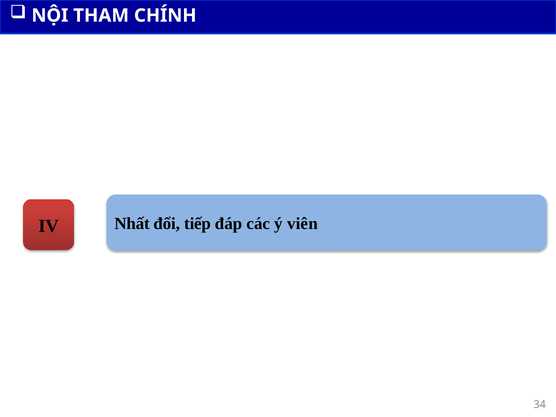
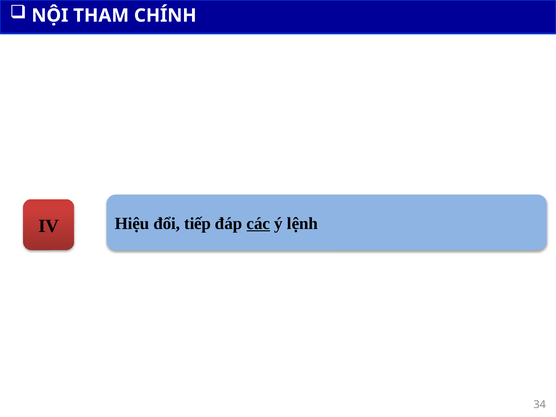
Nhất: Nhất -> Hiệu (132, 224)
các underline: none -> present (258, 224)
viên: viên -> lệnh (303, 224)
